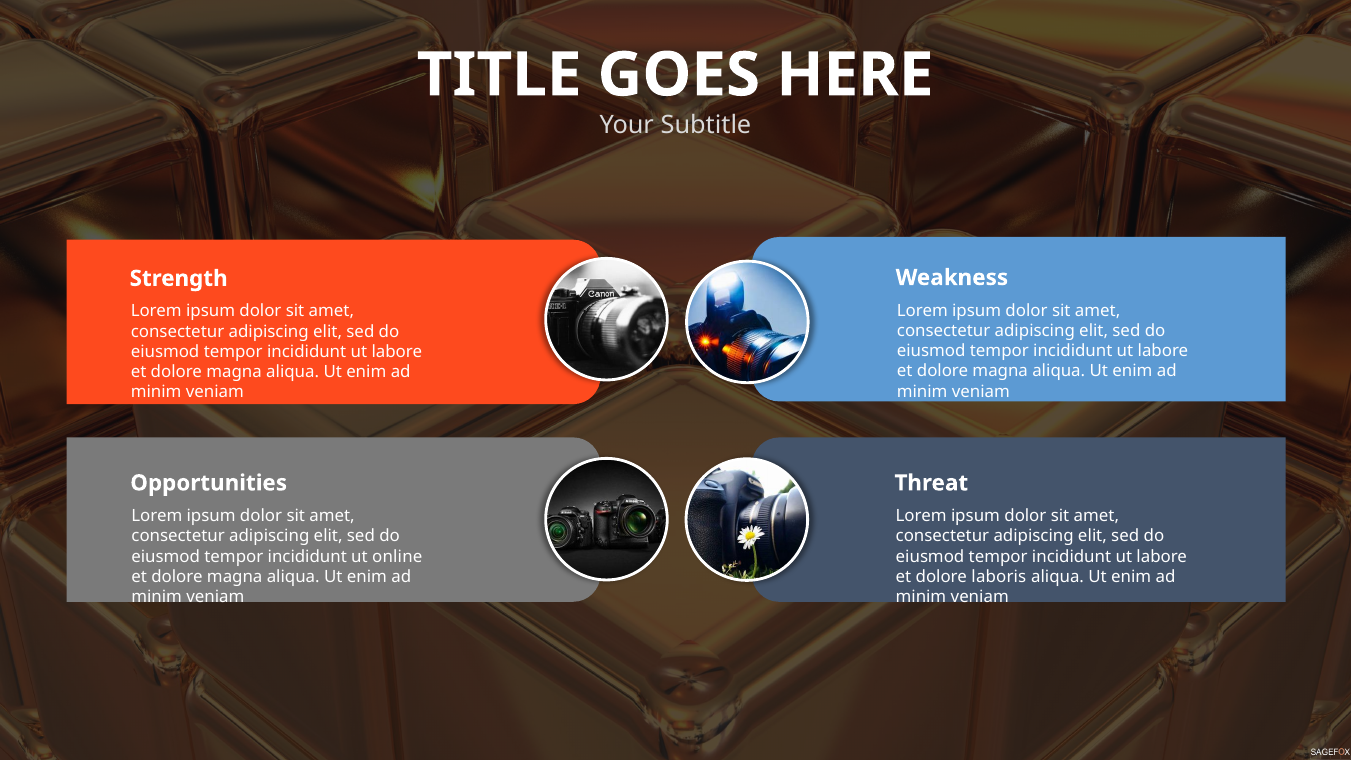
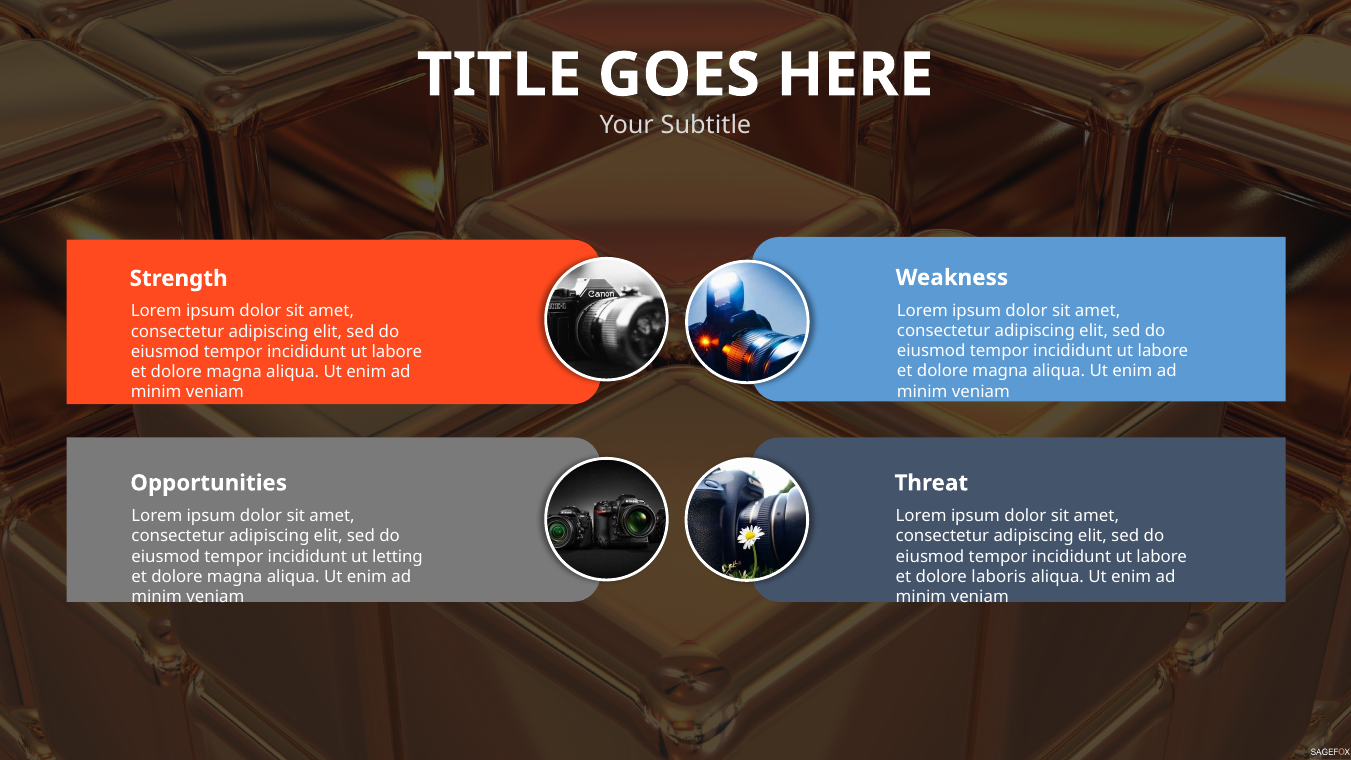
online: online -> letting (397, 556)
